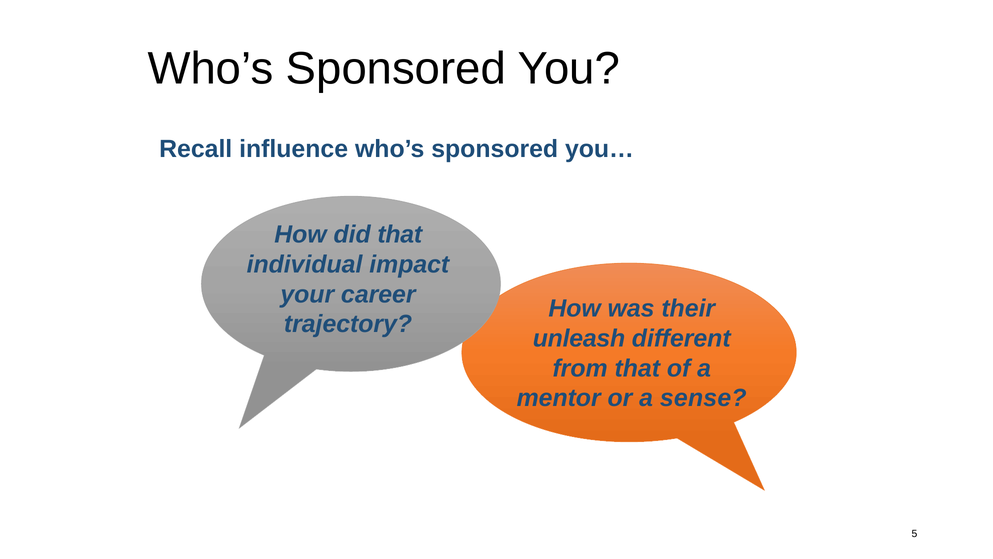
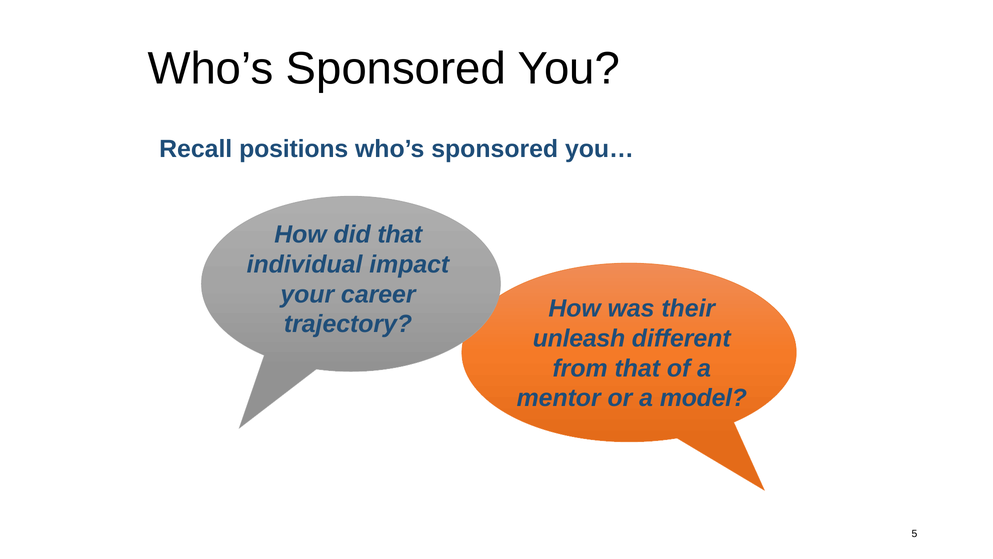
influence: influence -> positions (294, 149)
sense: sense -> model (703, 398)
